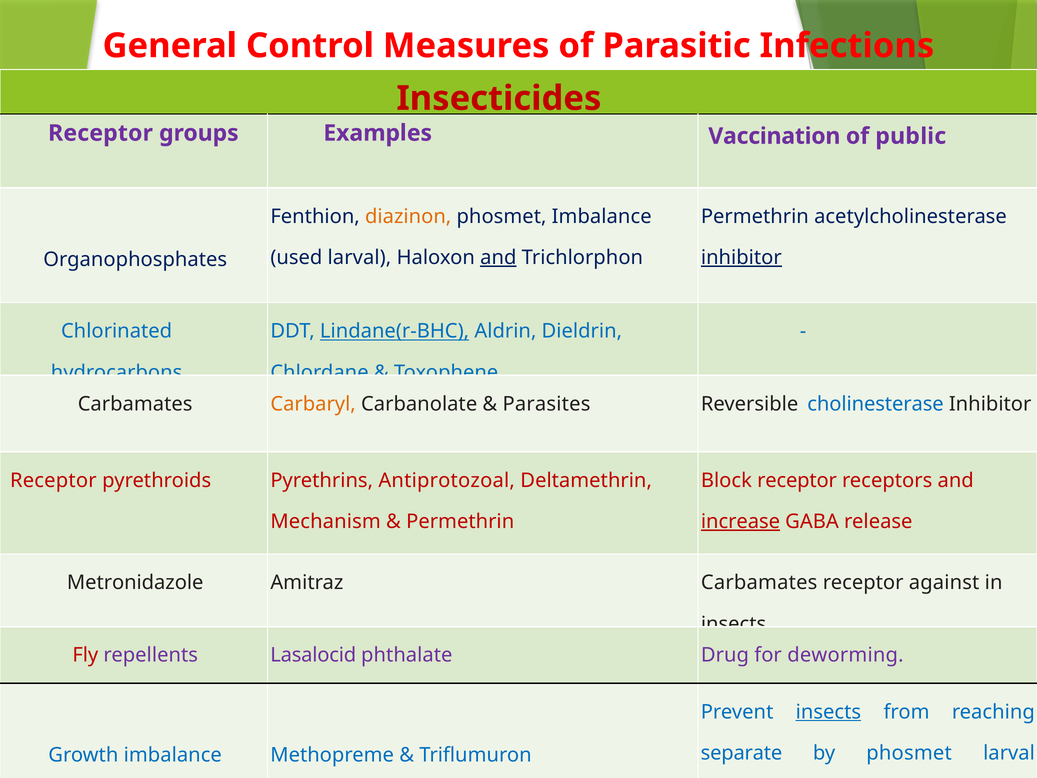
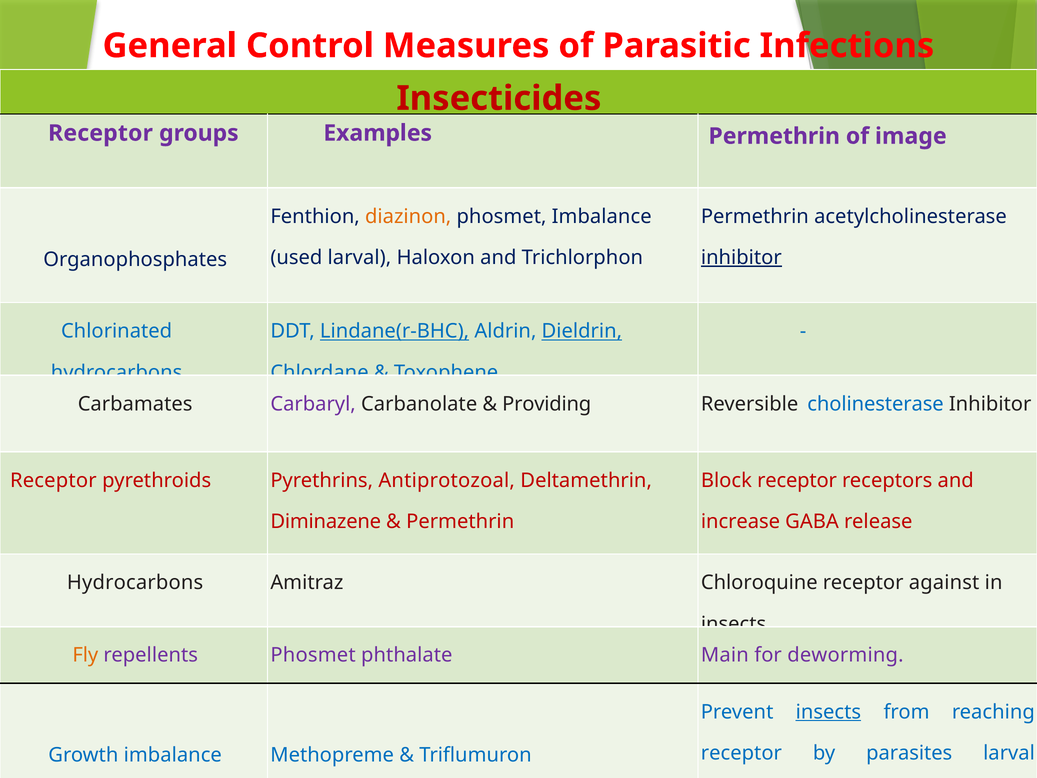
Examples Vaccination: Vaccination -> Permethrin (774, 136)
public: public -> image (911, 136)
and underline: present -> none (498, 257)
Dieldrin underline: none -> present (582, 331)
Carbaryl colour: orange -> purple (313, 404)
Parasites: Parasites -> Providing (547, 404)
Mechanism: Mechanism -> Diminazene (326, 521)
increase underline: present -> none (740, 521)
Metronidazole: Metronidazole -> Hydrocarbons (135, 582)
Amitraz Carbamates: Carbamates -> Chloroquine (759, 582)
Fly colour: red -> orange (85, 655)
repellents Lasalocid: Lasalocid -> Phosmet (313, 655)
Drug: Drug -> Main (725, 655)
separate: separate -> receptor (741, 753)
by phosmet: phosmet -> parasites (909, 753)
